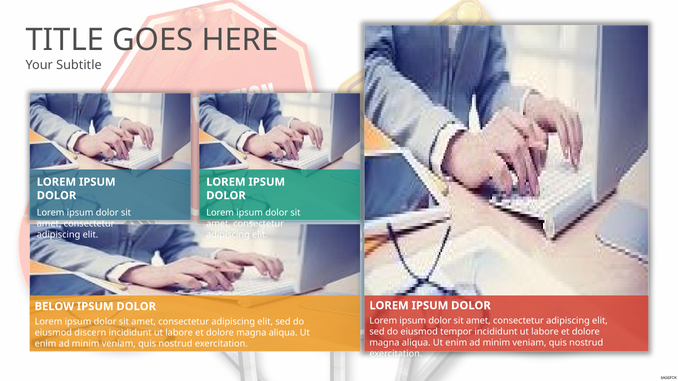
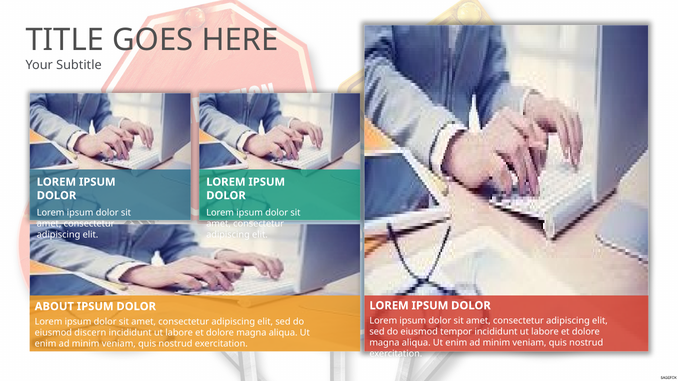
BELOW: BELOW -> ABOUT (54, 307)
